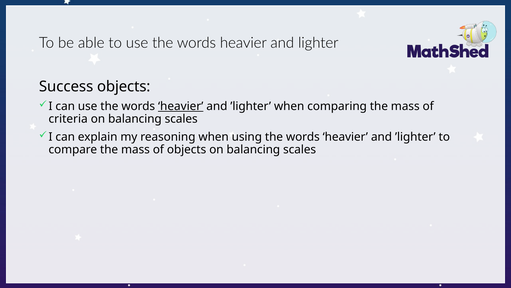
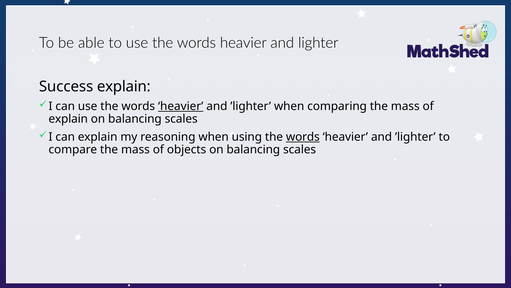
Success objects: objects -> explain (124, 86)
criteria: criteria -> explain (68, 119)
words underline: none -> present (303, 137)
